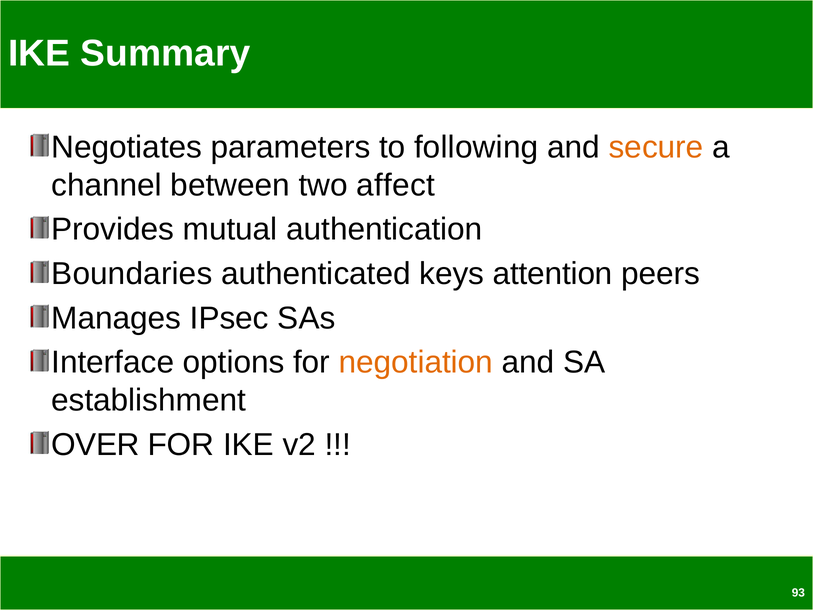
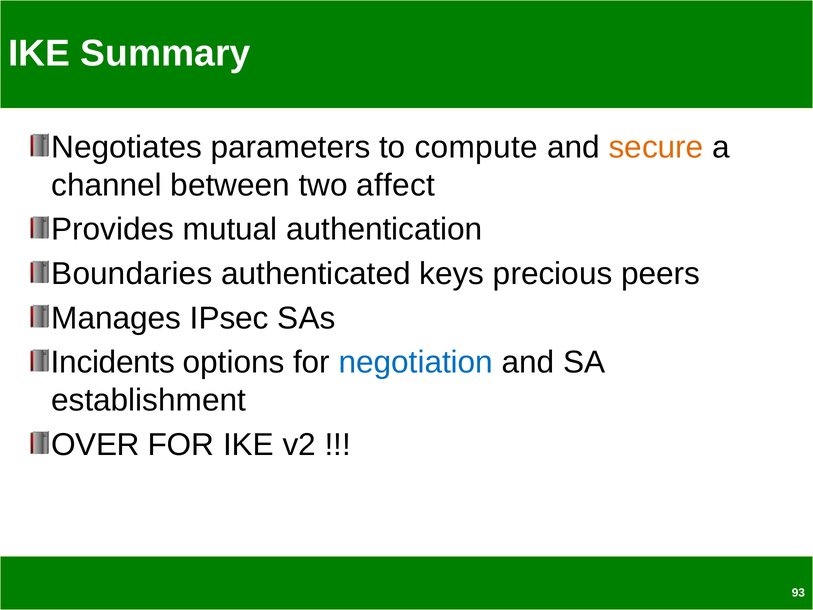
following: following -> compute (476, 147)
attention: attention -> precious (553, 274)
Interface: Interface -> Incidents (113, 362)
negotiation colour: orange -> blue (416, 362)
